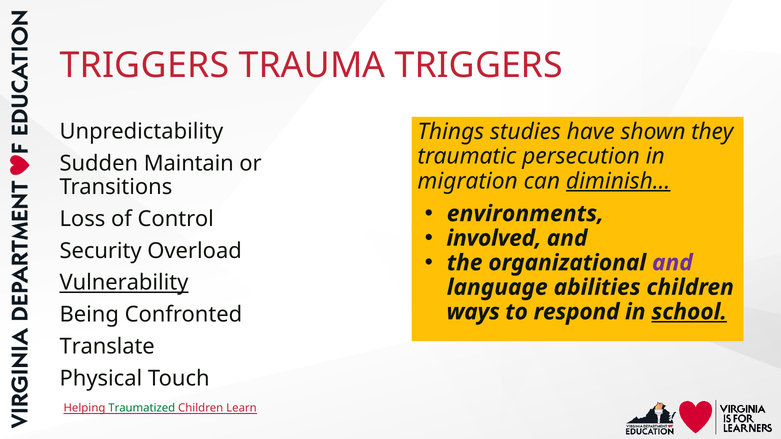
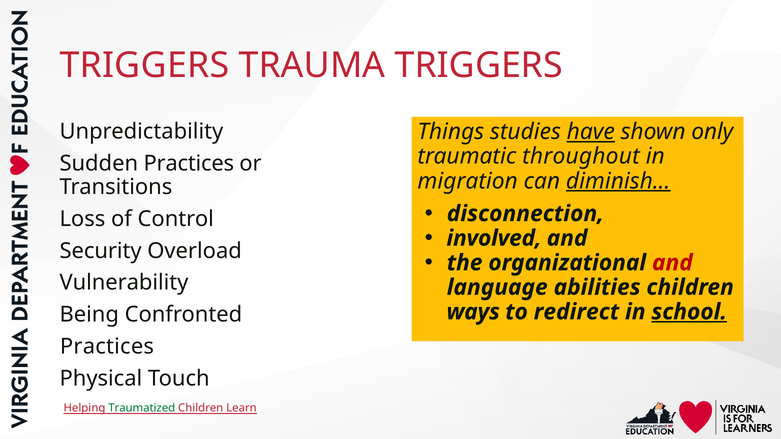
have underline: none -> present (591, 132)
they: they -> only (712, 132)
persecution: persecution -> throughout (581, 157)
Sudden Maintain: Maintain -> Practices (189, 164)
environments: environments -> disconnection (525, 214)
and colour: purple -> red (672, 263)
Vulnerability underline: present -> none (124, 283)
respond: respond -> redirect (576, 312)
Translate: Translate -> Practices (107, 347)
